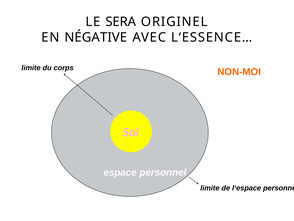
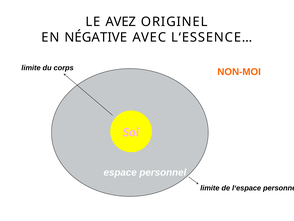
SERA: SERA -> AVEZ (121, 22)
